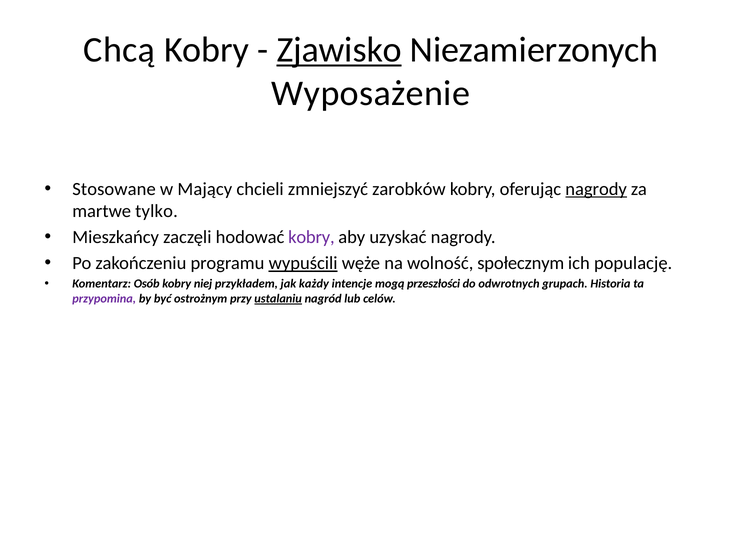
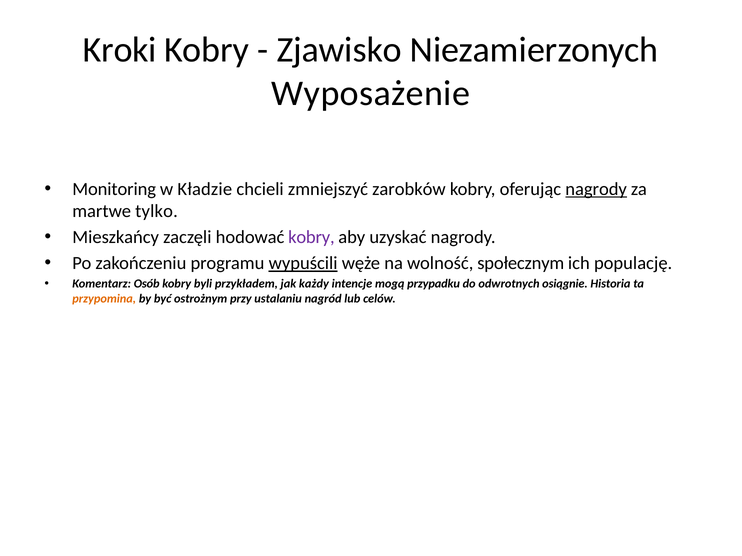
Chcą: Chcą -> Kroki (120, 50)
Zjawisko underline: present -> none (339, 50)
Stosowane: Stosowane -> Monitoring (114, 189)
Mający: Mający -> Kładzie (205, 189)
niej: niej -> byli (203, 284)
przeszłości: przeszłości -> przypadku (434, 284)
grupach: grupach -> osiągnie (565, 284)
przypomina colour: purple -> orange (104, 299)
ustalaniu underline: present -> none (278, 299)
